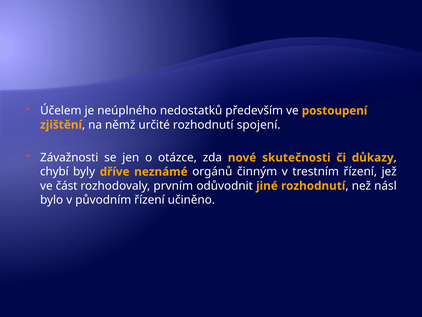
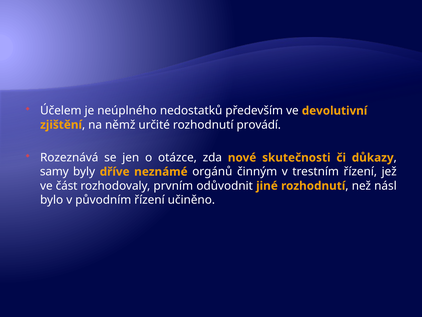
postoupení: postoupení -> devolutivní (335, 111)
spojení: spojení -> provádí (259, 125)
Závažnosti: Závažnosti -> Rozeznává (69, 157)
chybí: chybí -> samy (54, 172)
